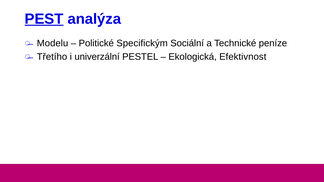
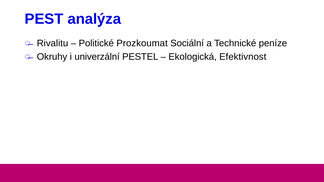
PEST underline: present -> none (44, 19)
Modelu: Modelu -> Rivalitu (53, 43)
Specifickým: Specifickým -> Prozkoumat (142, 43)
Třetího: Třetího -> Okruhy (52, 57)
